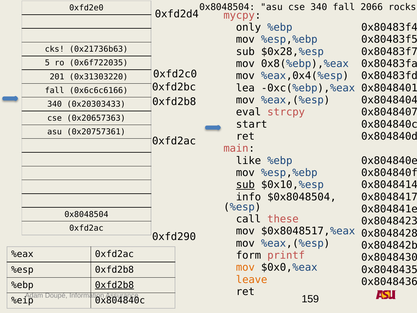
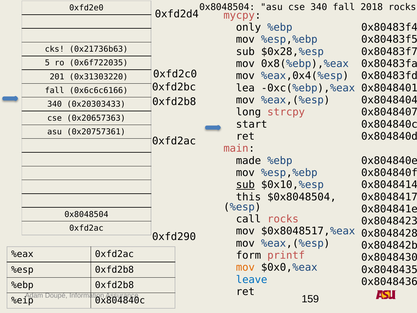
2066: 2066 -> 2018 (372, 7)
eval: eval -> long (249, 112)
like: like -> made (249, 161)
info: info -> this (249, 197)
call these: these -> rocks (283, 219)
leave colour: orange -> blue (252, 279)
0xfd2b8 underline: present -> none (114, 285)
